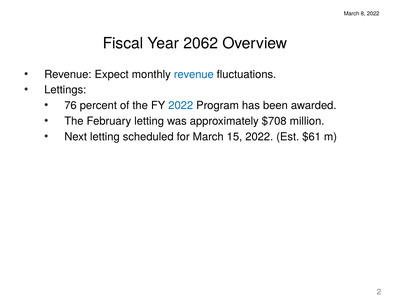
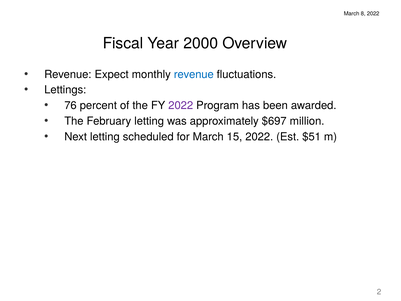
2062: 2062 -> 2000 (201, 43)
2022 colour: blue -> purple (181, 105)
$708: $708 -> $697 (274, 121)
$61: $61 -> $51 (312, 137)
